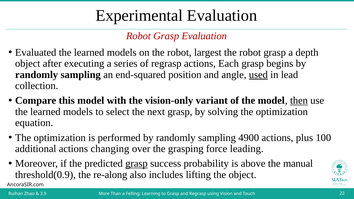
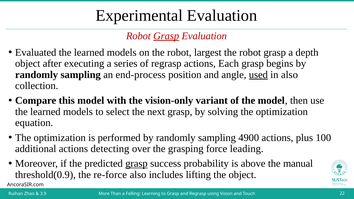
Grasp underline: none -> present (166, 36)
end-squared: end-squared -> end-process (141, 75)
in lead: lead -> also (289, 75)
then underline: present -> none (299, 101)
changing: changing -> detecting (110, 149)
re-along: re-along -> re-force (110, 175)
